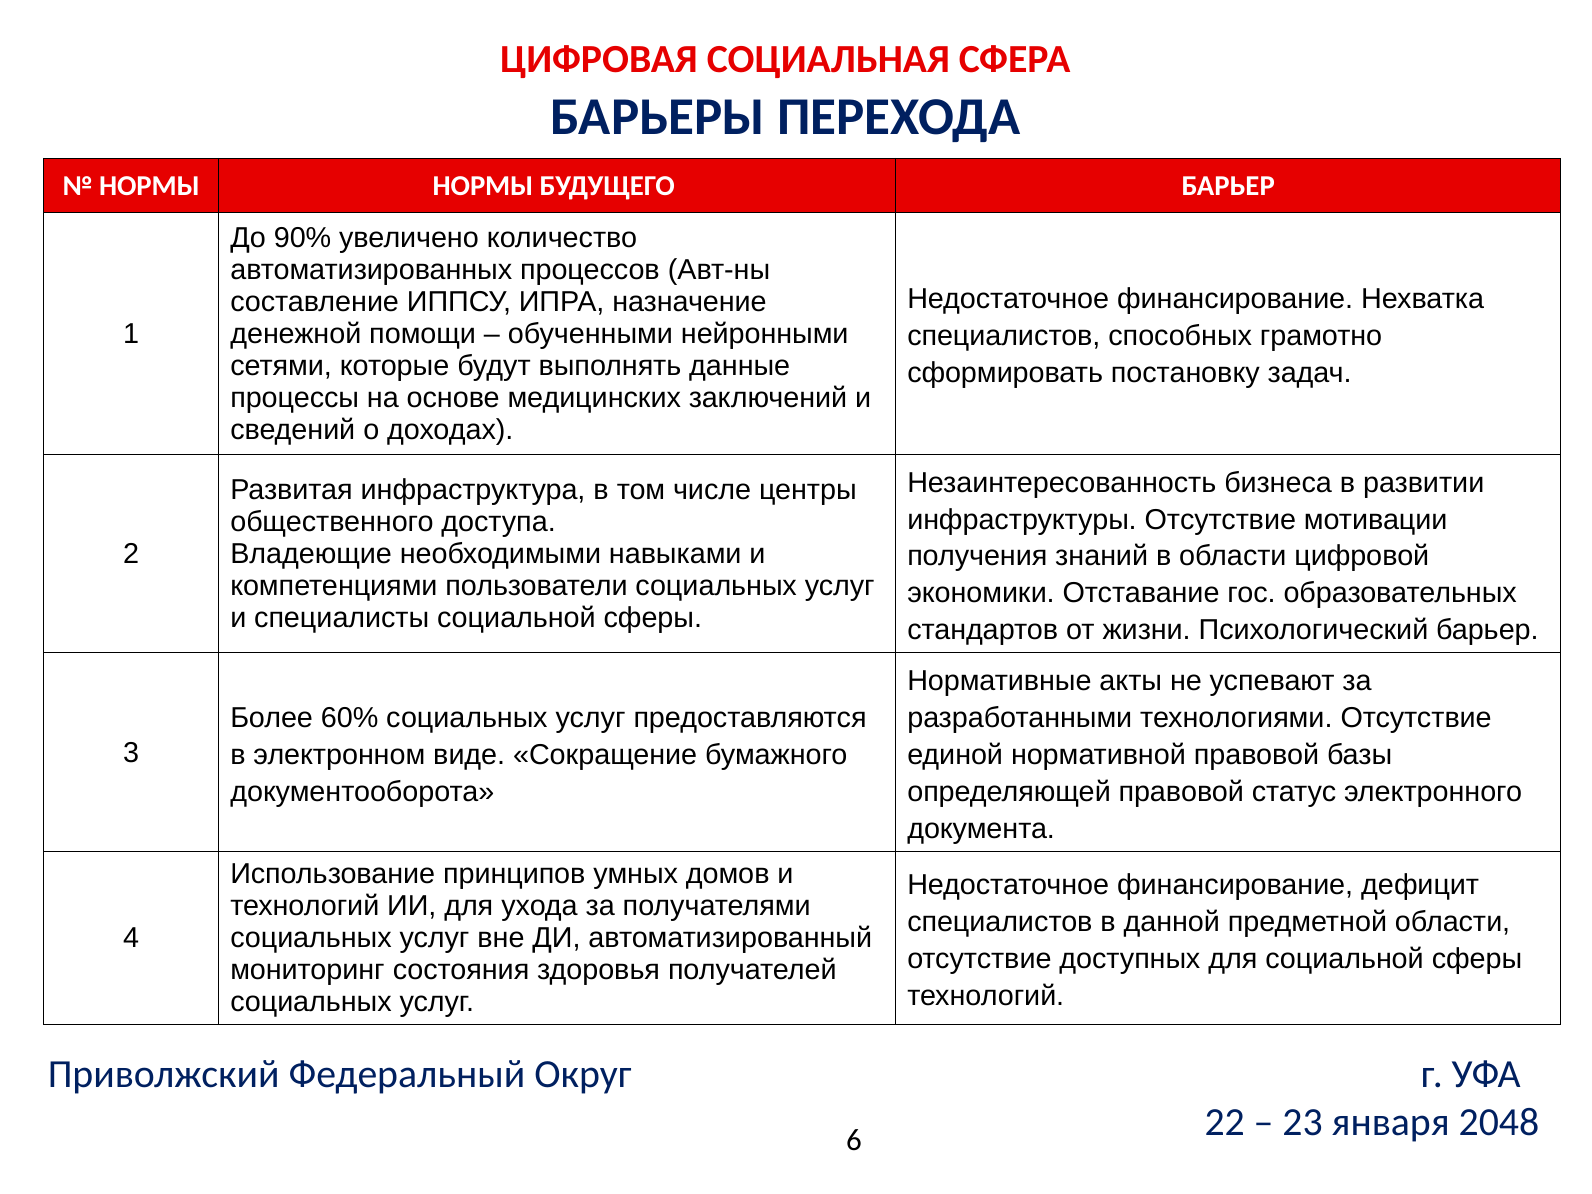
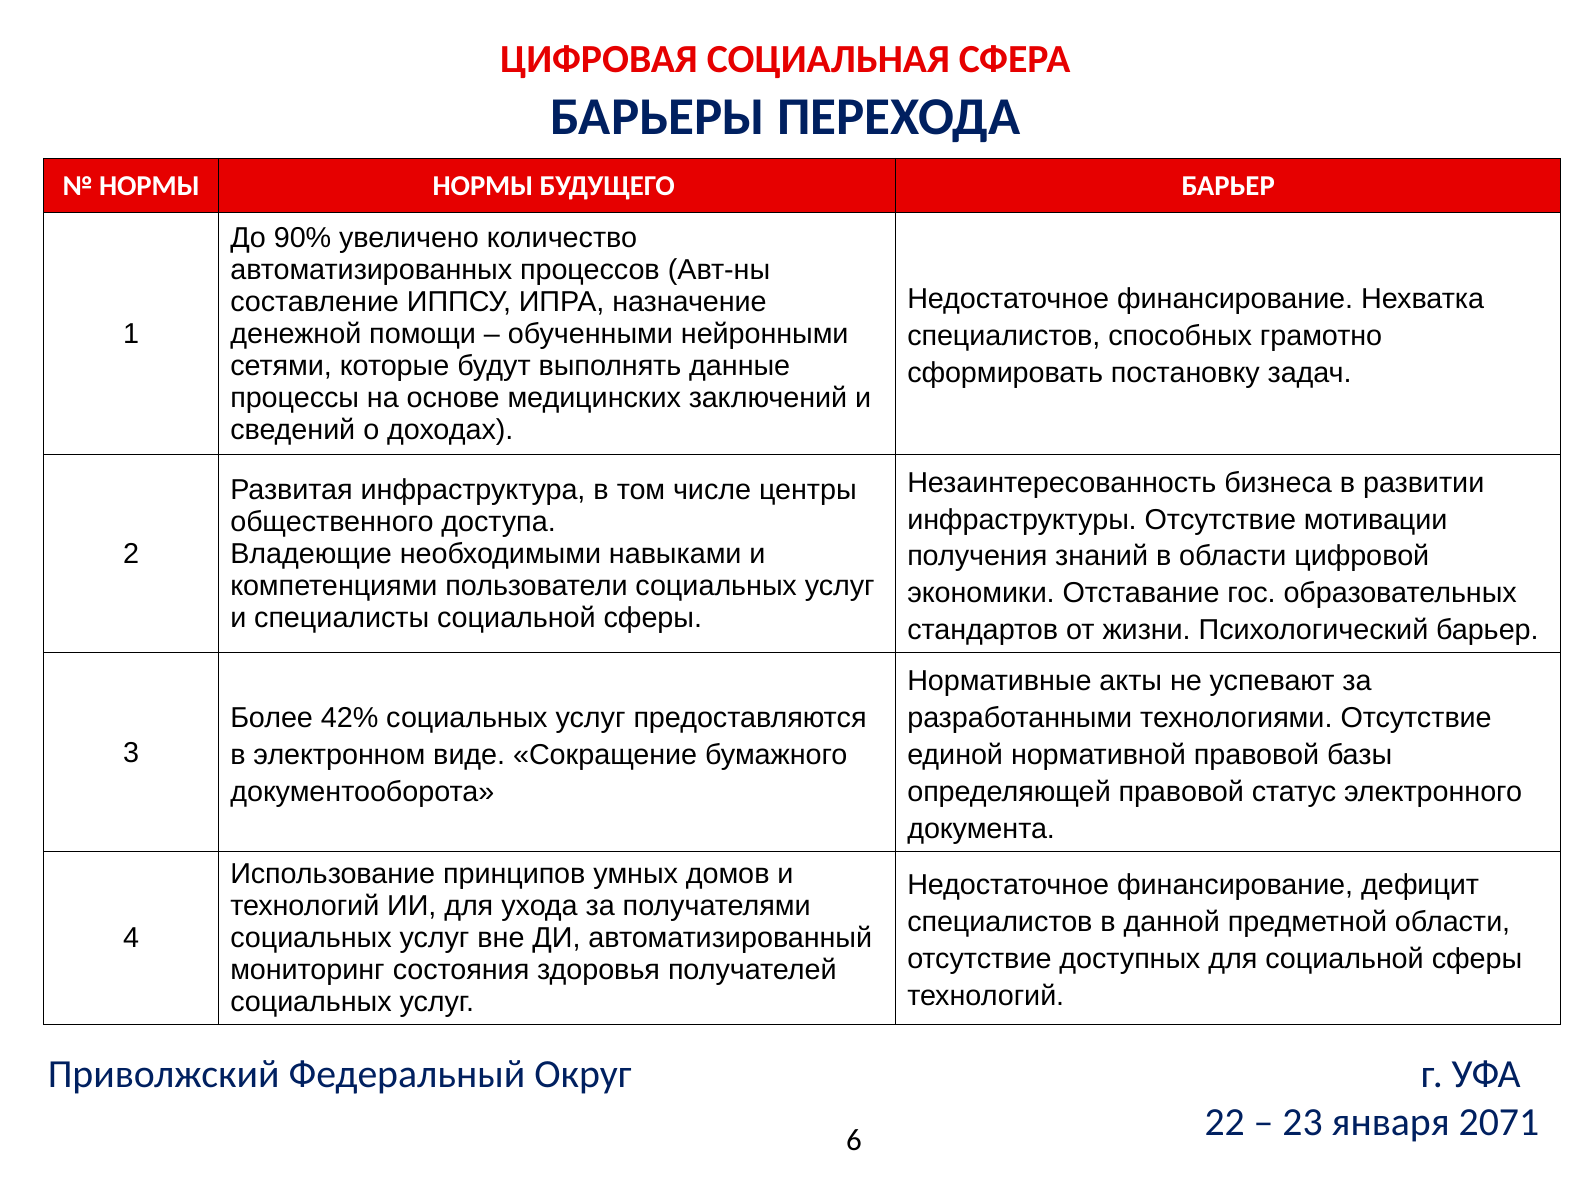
60%: 60% -> 42% (350, 718)
2048: 2048 -> 2071 (1499, 1122)
